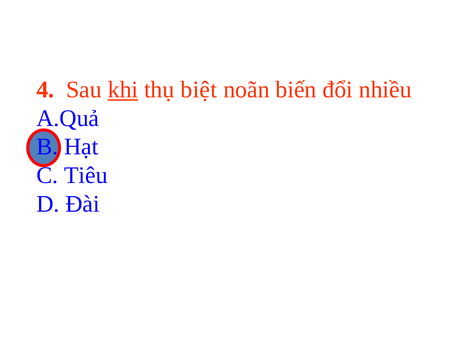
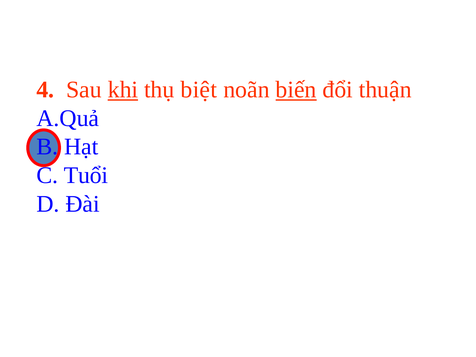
biến underline: none -> present (296, 90)
nhiều: nhiều -> thuận (385, 90)
Tiêu: Tiêu -> Tuổi (86, 175)
